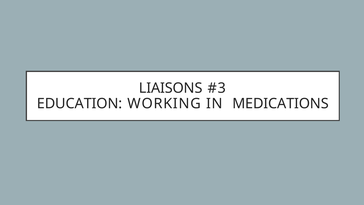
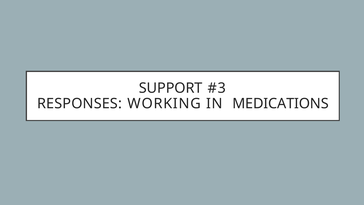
LIAISONS: LIAISONS -> SUPPORT (171, 88)
EDUCATION: EDUCATION -> RESPONSES (79, 104)
